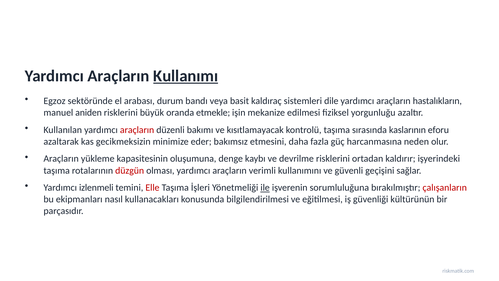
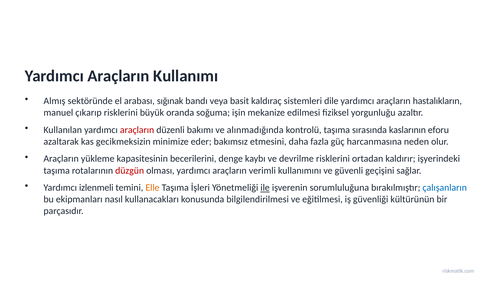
Kullanımı underline: present -> none (186, 76)
Egzoz: Egzoz -> Almış (55, 101)
durum: durum -> sığınak (170, 101)
aniden: aniden -> çıkarıp (89, 113)
etmekle: etmekle -> soğuma (213, 113)
kısıtlamayacak: kısıtlamayacak -> alınmadığında (255, 130)
oluşumuna: oluşumuna -> becerilerini (193, 159)
Elle colour: red -> orange (152, 187)
çalışanların colour: red -> blue (445, 187)
